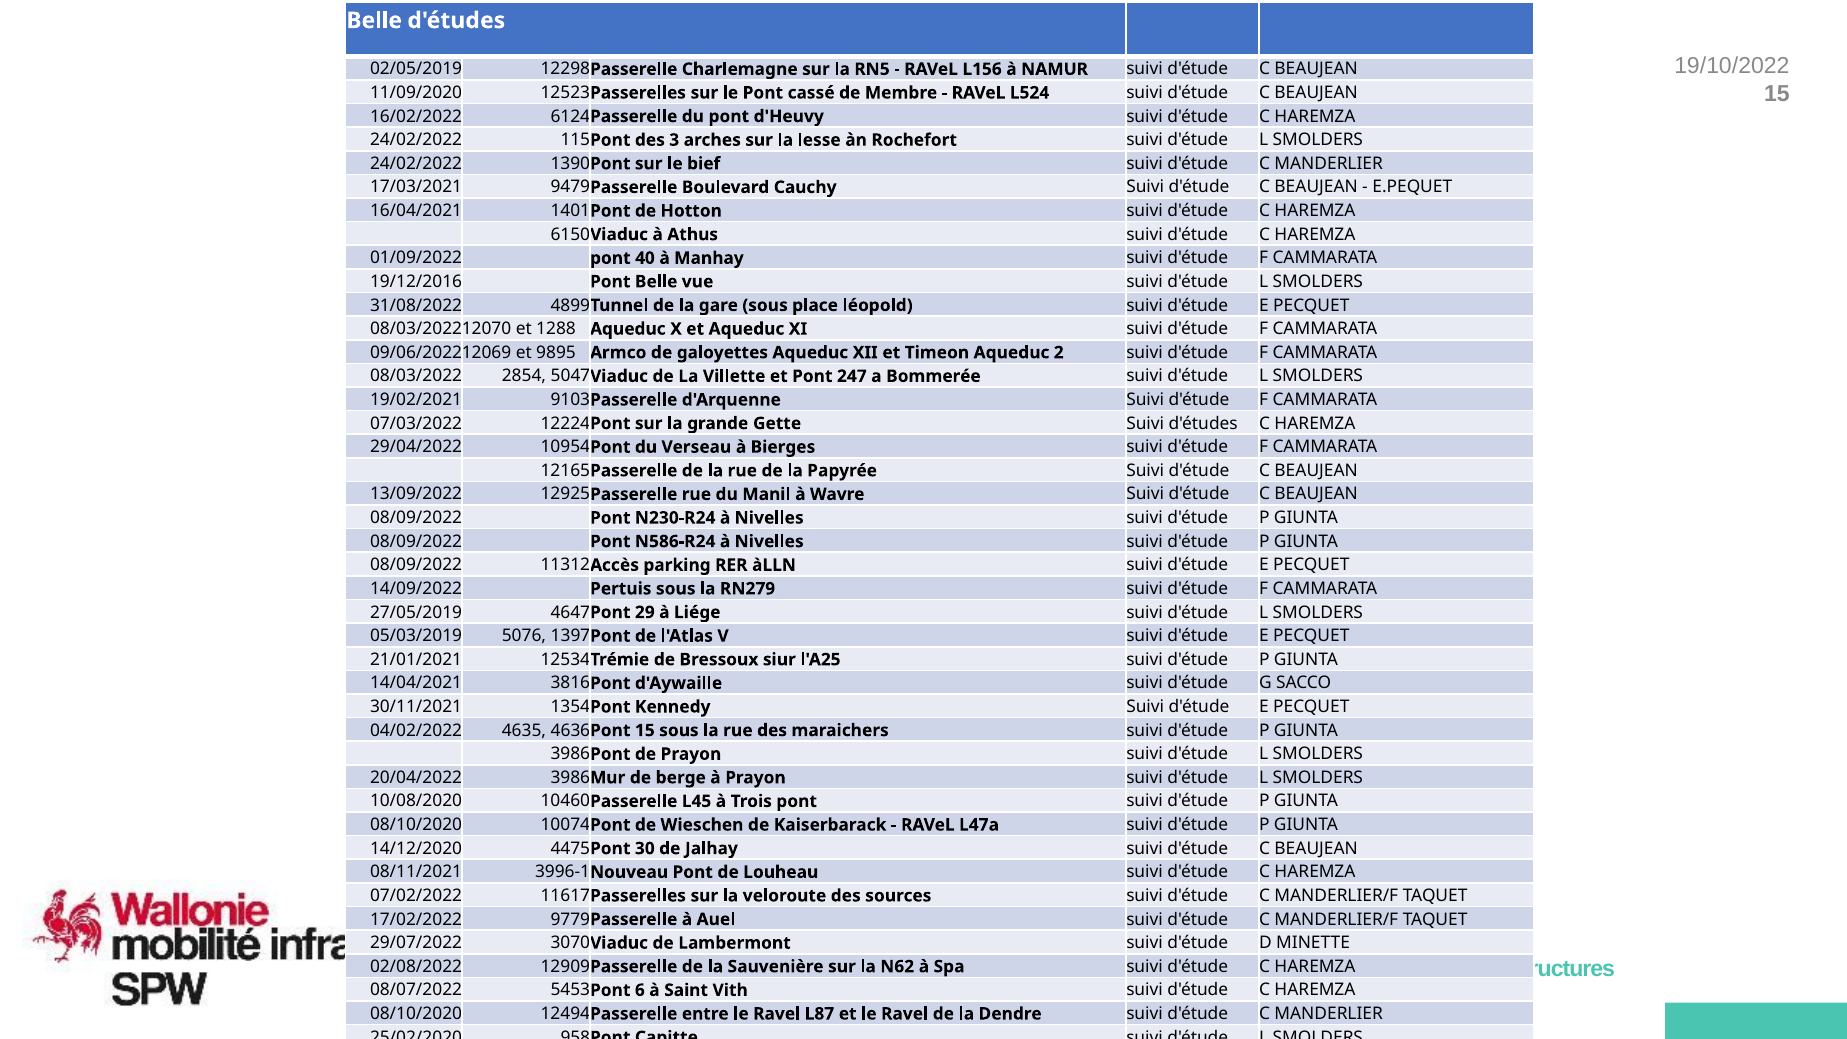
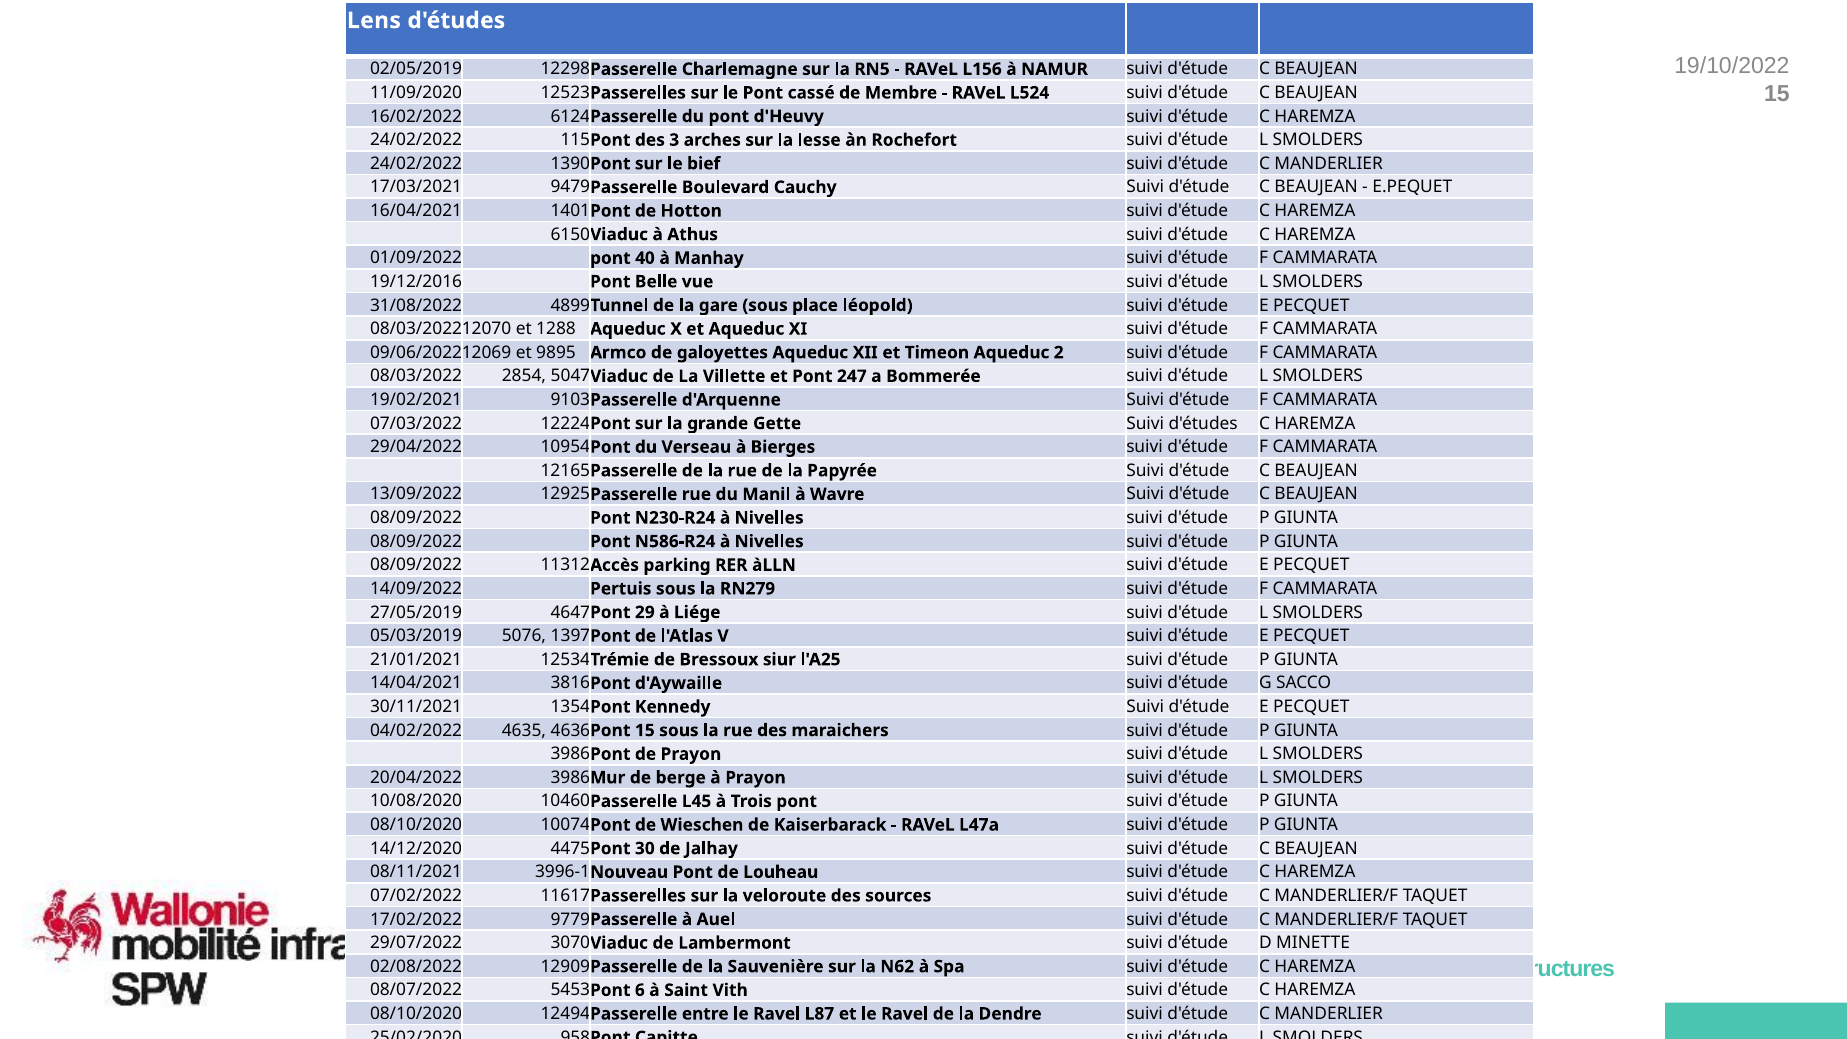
Belle: Belle -> Lens (374, 21)
